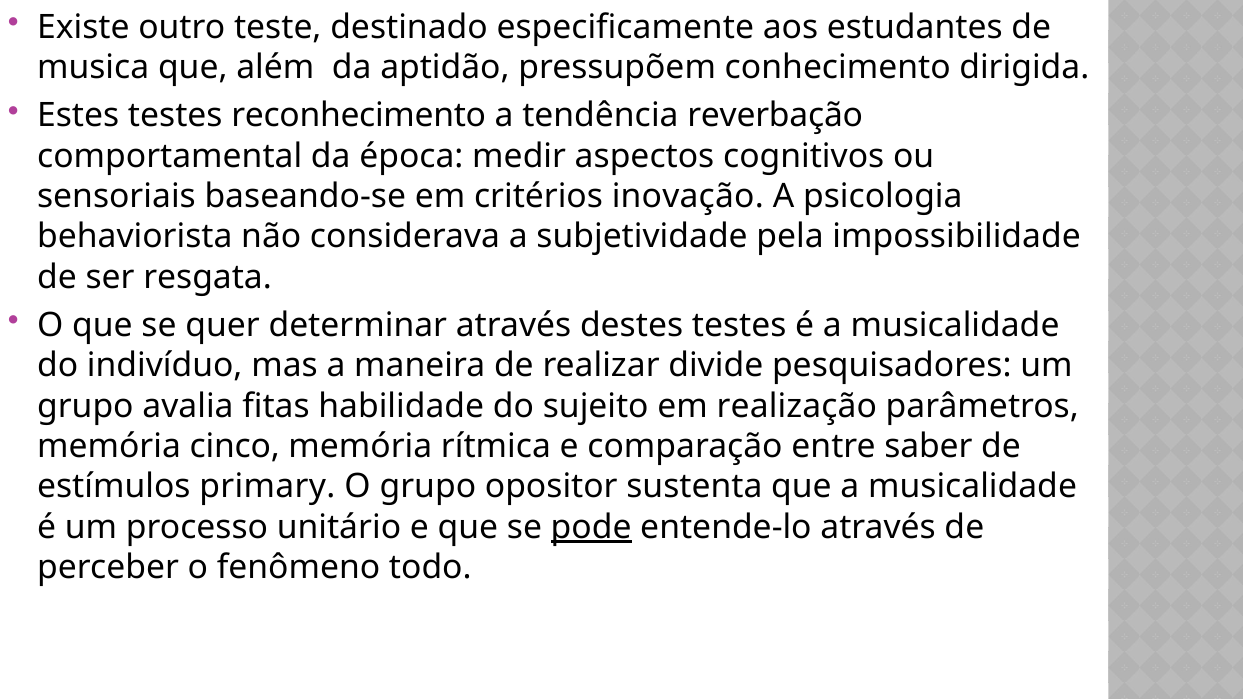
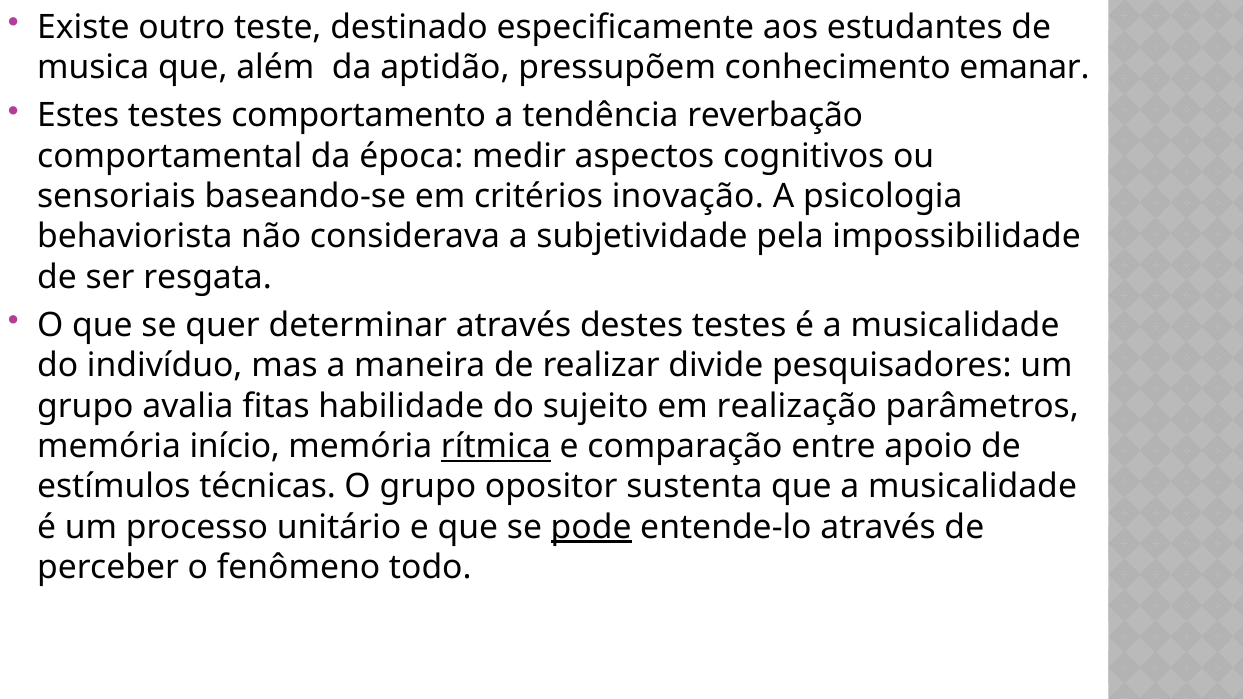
dirigida: dirigida -> emanar (1024, 68)
reconhecimento: reconhecimento -> comportamento (359, 116)
cinco: cinco -> início (235, 446)
rítmica underline: none -> present (496, 446)
saber: saber -> apoio (928, 446)
primary: primary -> técnicas (268, 487)
